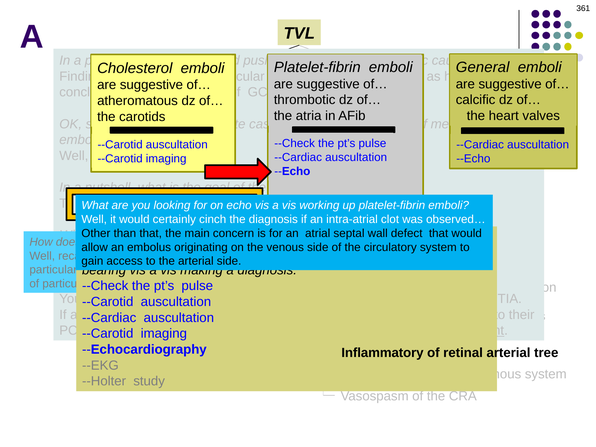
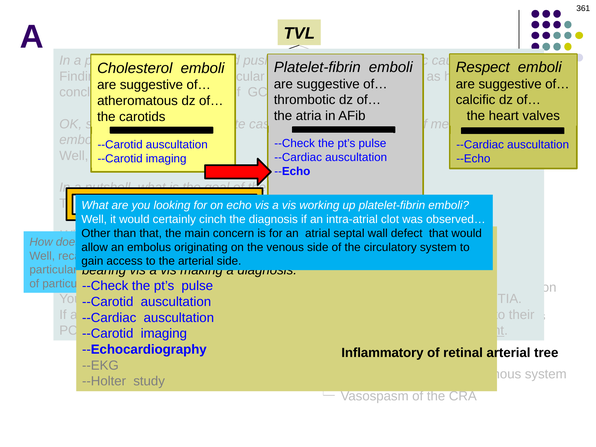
General: General -> Respect (483, 67)
